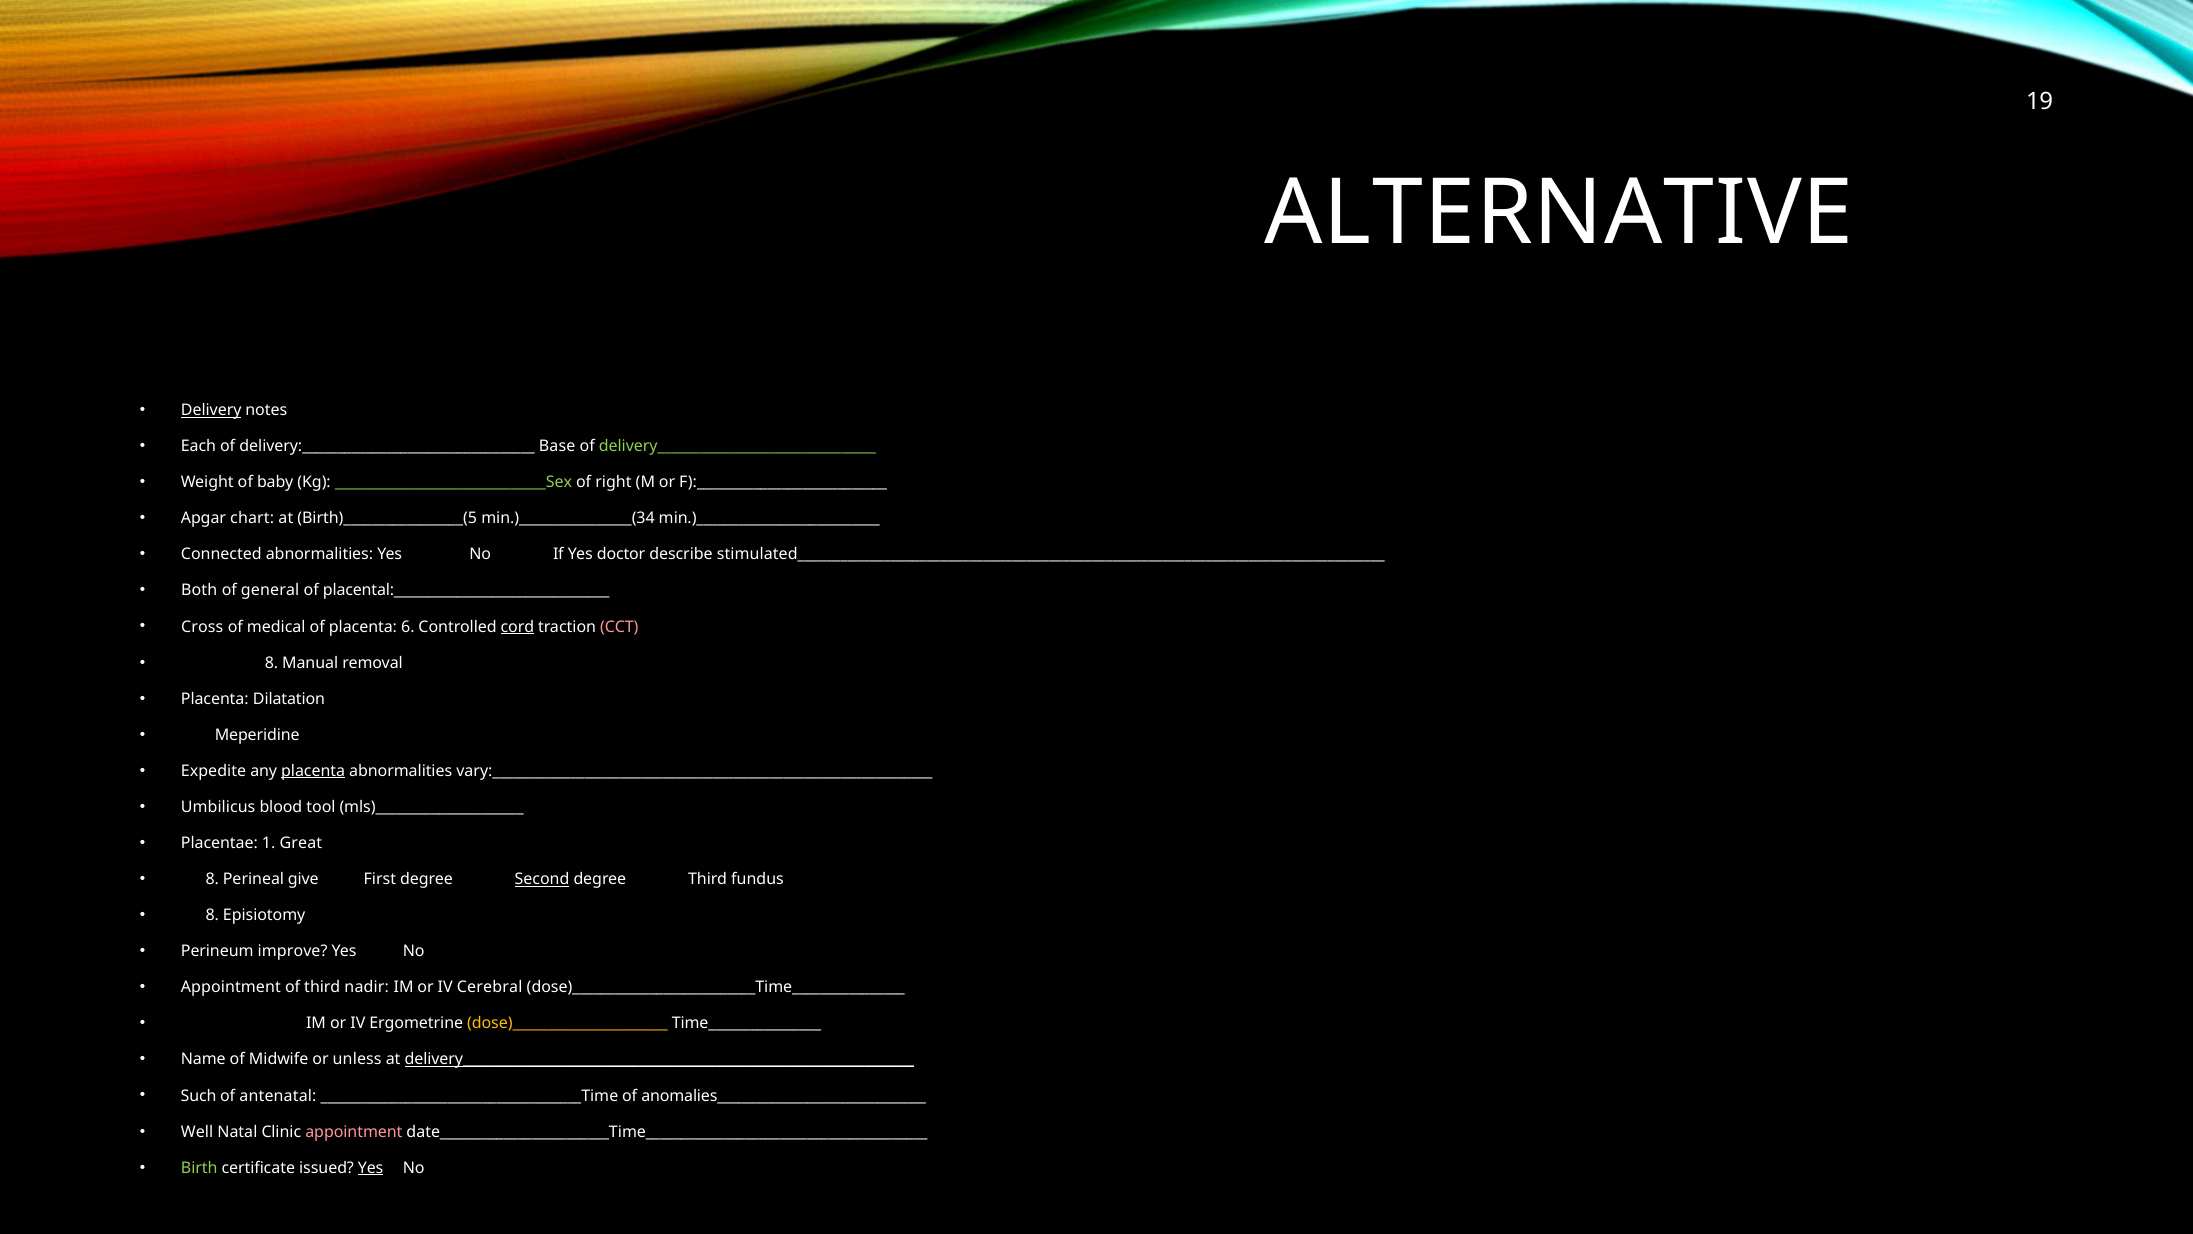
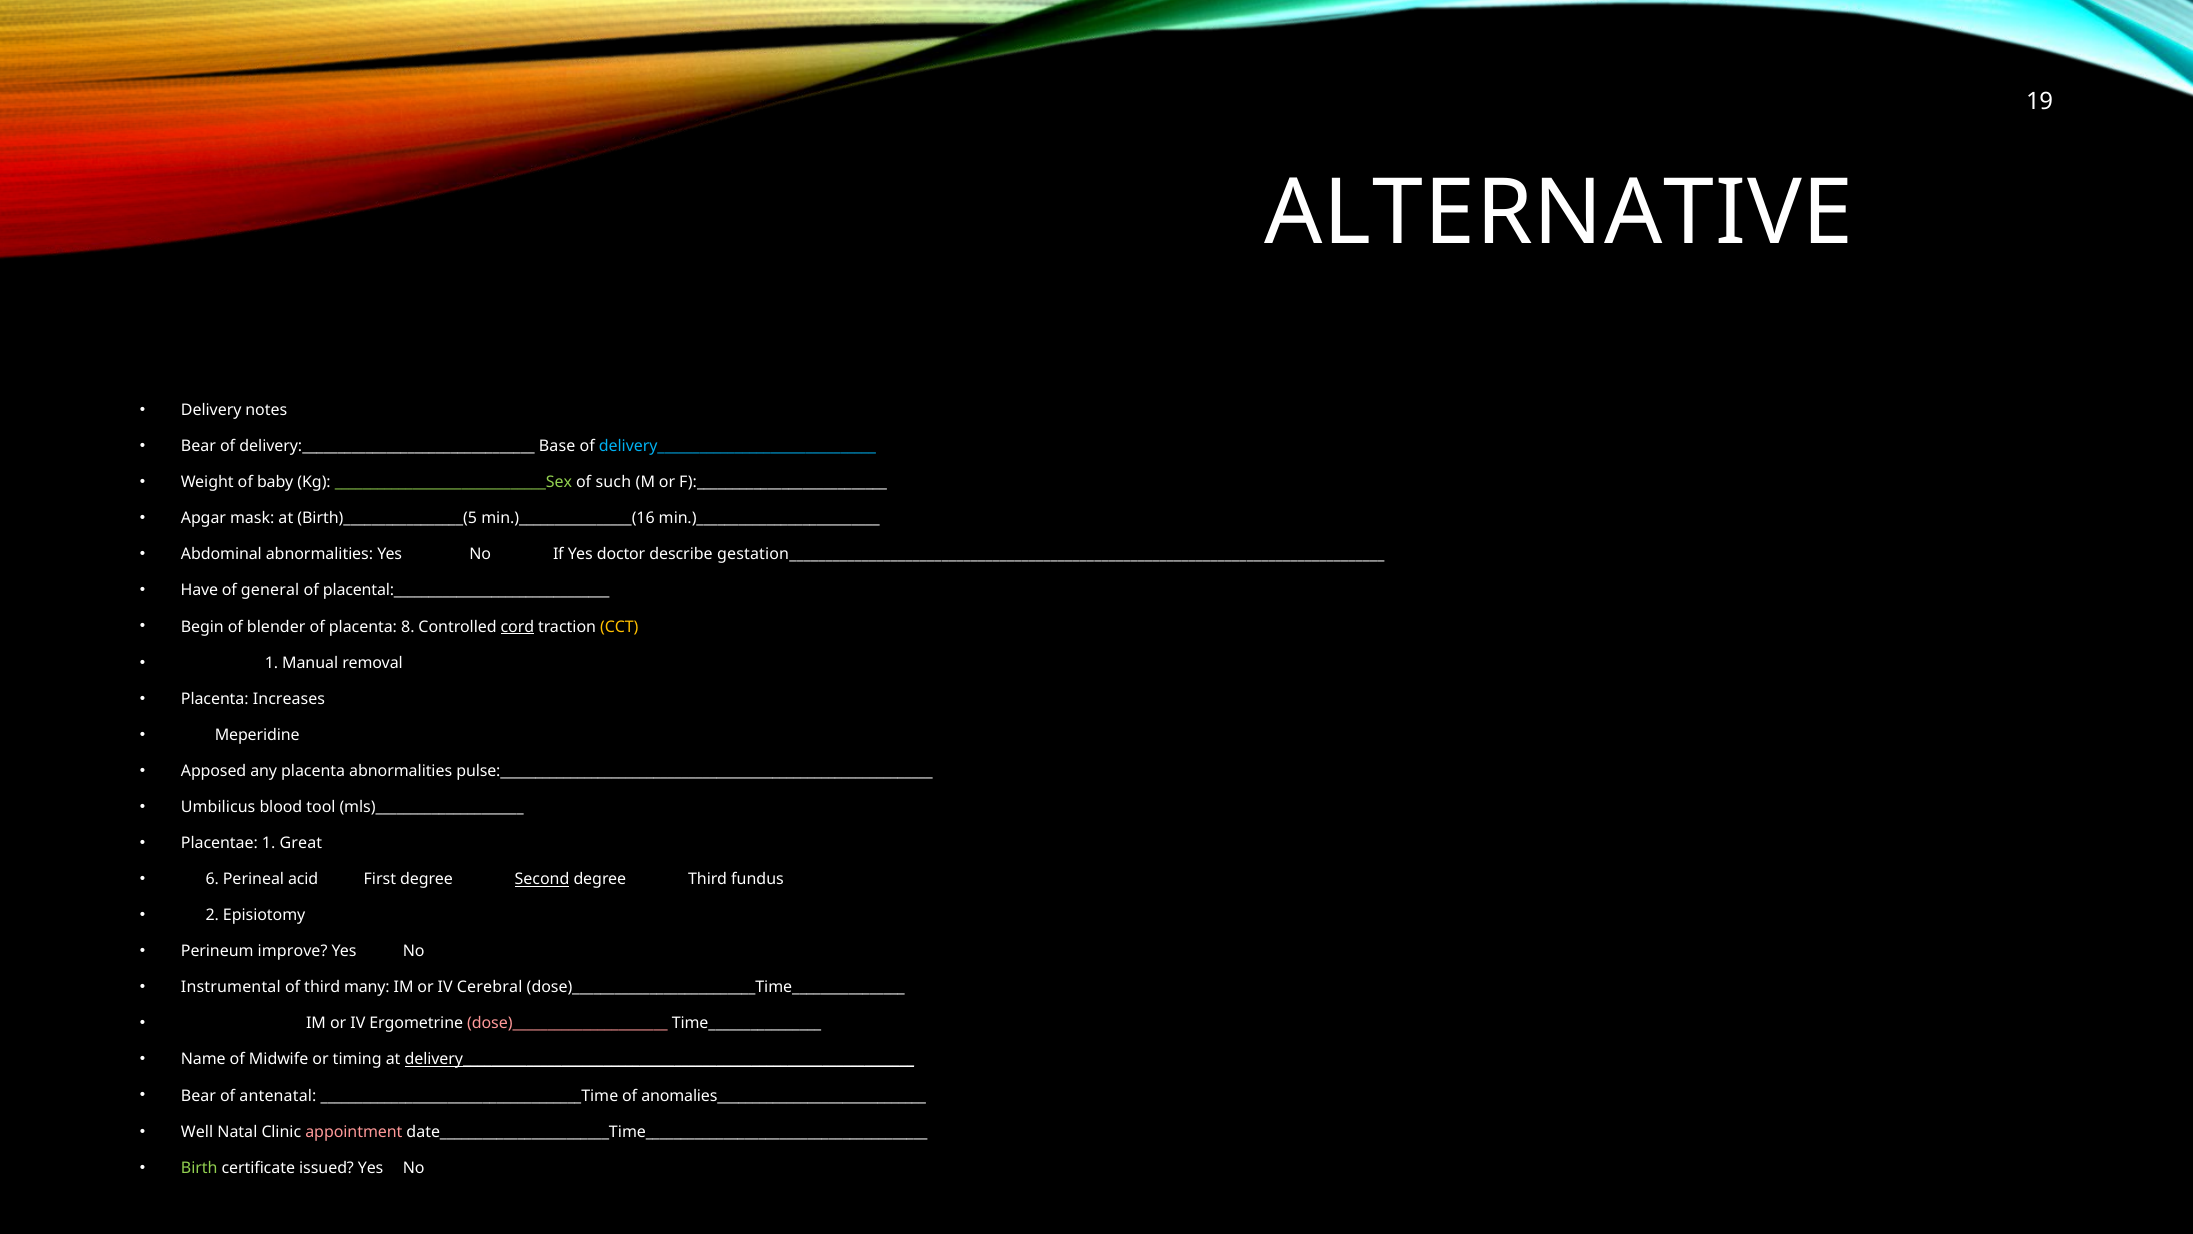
Delivery underline: present -> none (211, 410)
Each: Each -> Bear (198, 446)
delivery_______________________________ colour: light green -> light blue (737, 446)
right: right -> such (613, 482)
chart: chart -> mask (252, 518)
min.)________________(34: min.)________________(34 -> min.)________________(16 (568, 518)
Connected: Connected -> Abdominal (221, 554)
stimulated__________________________________________________________________________________: stimulated__________________________________________________________________________________ -> gestation__________________________________________________________________________________ (1051, 554)
Both: Both -> Have (199, 590)
Cross: Cross -> Begin (202, 627)
medical: medical -> blender (276, 627)
6: 6 -> 8 (408, 627)
CCT colour: pink -> yellow (619, 627)
8: 8 -> 1 (272, 663)
Dilatation: Dilatation -> Increases (289, 699)
Expedite: Expedite -> Apposed (214, 771)
placenta underline: present -> none (313, 771)
vary:______________________________________________________________: vary:______________________________________________________________ -> pulse:______________________________________________________________ (695, 771)
8: 8 -> 6 (212, 879)
give: give -> acid (303, 879)
8: 8 -> 2 (212, 915)
Appointment: Appointment -> Instrumental (231, 987)
nadir: nadir -> many (367, 987)
dose)______________________ colour: yellow -> pink (567, 1023)
unless: unless -> timing (357, 1059)
Such: Such -> Bear (198, 1095)
Yes underline: present -> none (371, 1168)
